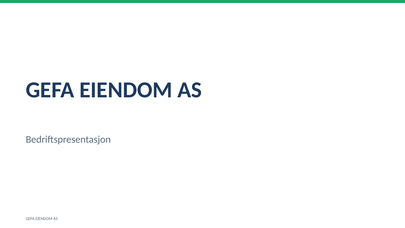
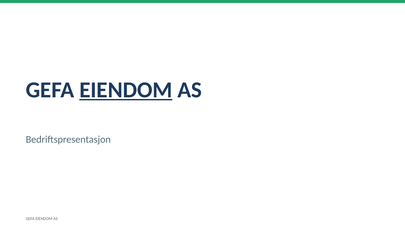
EIENDOM underline: none -> present (126, 90)
